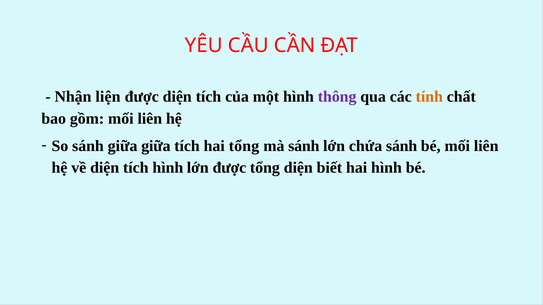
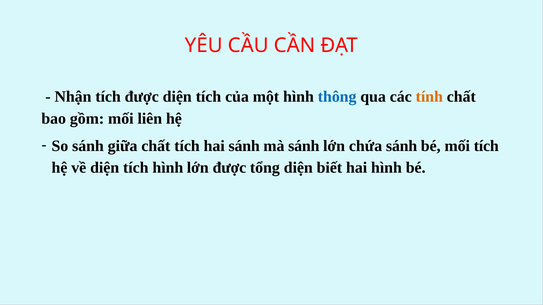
Nhận liện: liện -> tích (108, 97)
thông colour: purple -> blue (337, 97)
giữa giữa: giữa -> chất (156, 146)
hai tổng: tổng -> sánh (244, 146)
bé mối liên: liên -> tích (486, 146)
